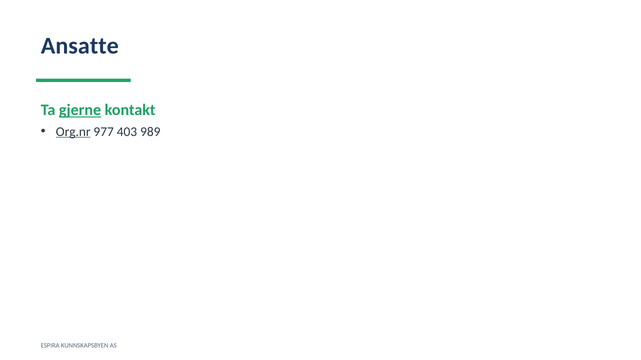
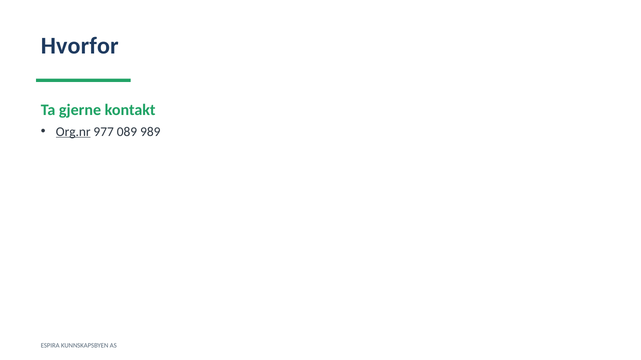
Ansatte: Ansatte -> Hvorfor (80, 46)
gjerne underline: present -> none (80, 110)
403: 403 -> 089 (127, 132)
